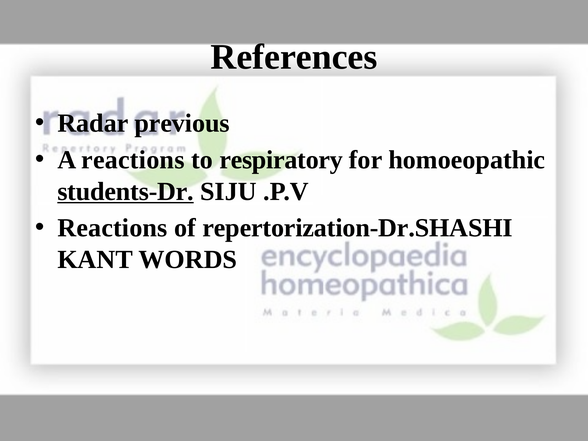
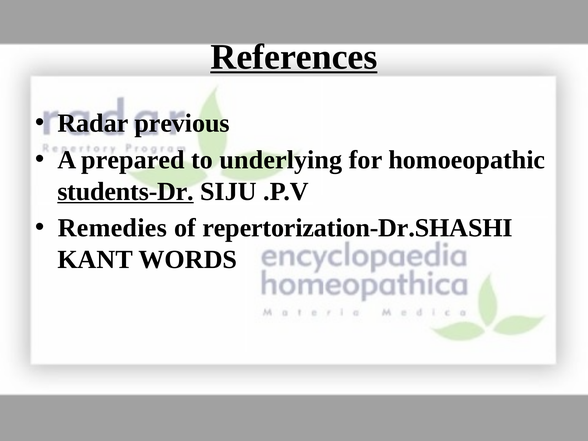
References underline: none -> present (294, 57)
A reactions: reactions -> prepared (133, 160)
respiratory: respiratory -> underlying (281, 160)
Reactions: Reactions -> Remedies (112, 228)
